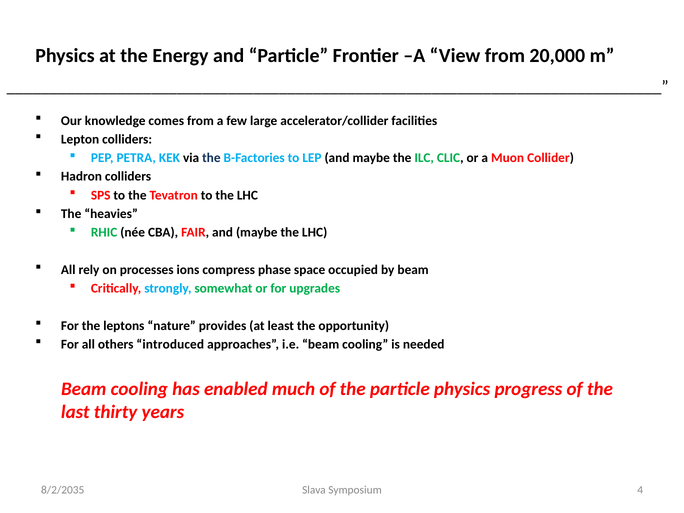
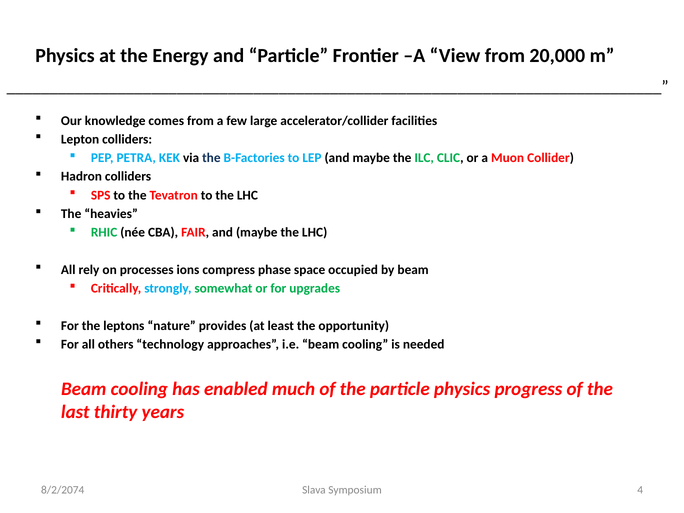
introduced: introduced -> technology (170, 344)
8/2/2035: 8/2/2035 -> 8/2/2074 (63, 490)
